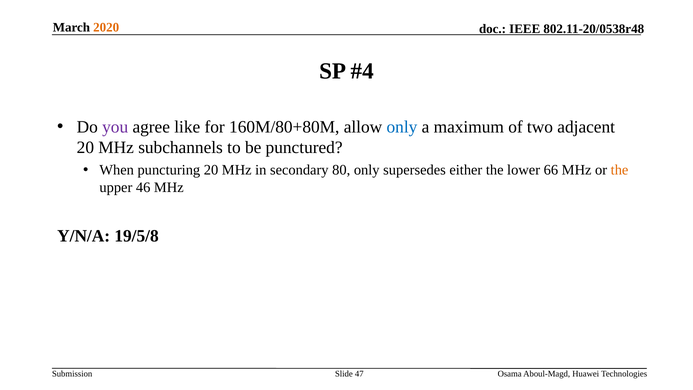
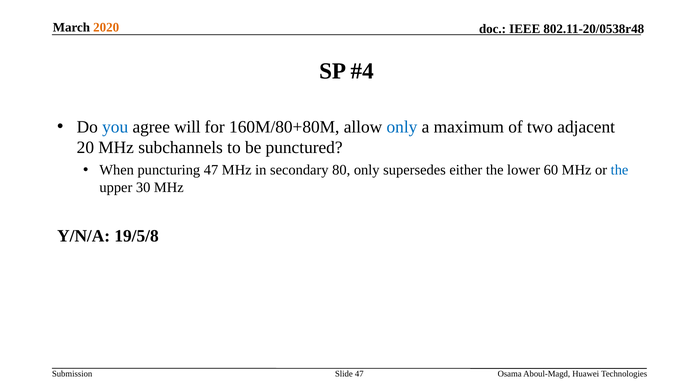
you colour: purple -> blue (115, 127)
like: like -> will (187, 127)
puncturing 20: 20 -> 47 (211, 170)
66: 66 -> 60 (551, 170)
the colour: orange -> blue (620, 170)
46: 46 -> 30 (143, 187)
